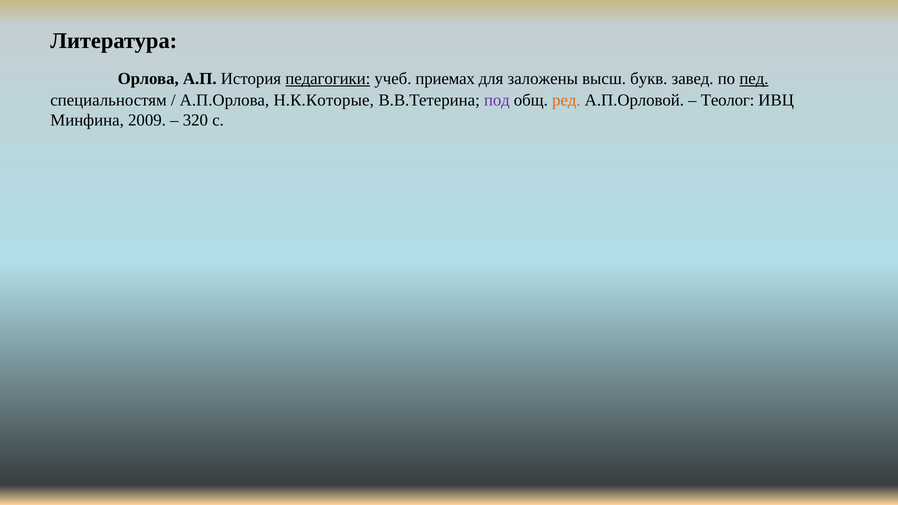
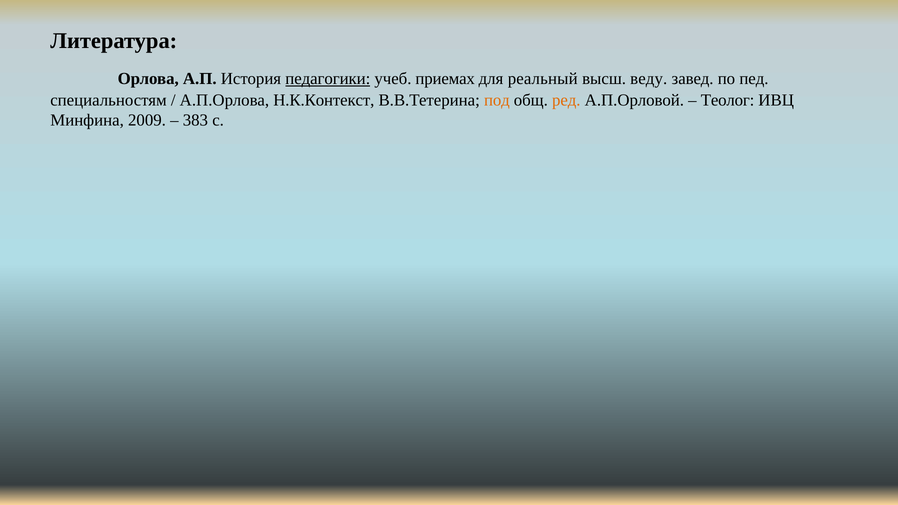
заложены: заложены -> реальный (543, 79)
букв: букв -> веду (649, 79)
пед underline: present -> none (754, 79)
Н.К.Которые: Н.К.Которые -> Н.К.Контекст (324, 100)
под colour: purple -> orange (497, 100)
320: 320 -> 383 (195, 120)
